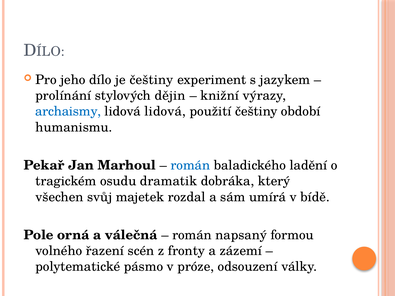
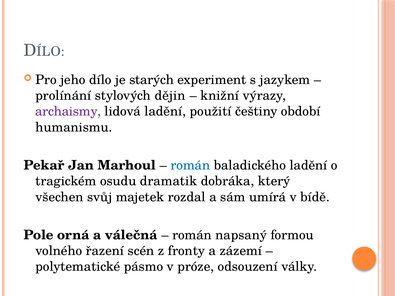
je češtiny: češtiny -> starých (152, 80)
archaismy colour: blue -> purple (68, 111)
lidová lidová: lidová -> ladění (165, 111)
